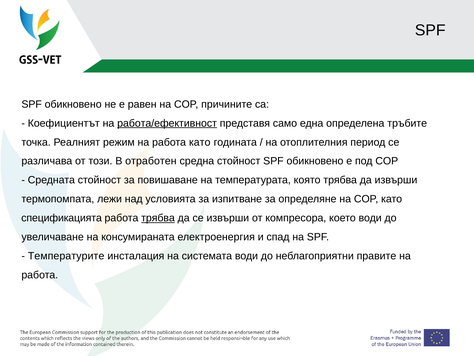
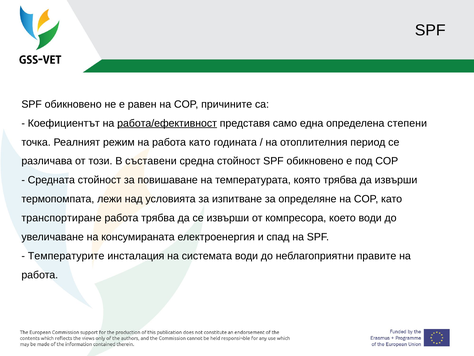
тръбите: тръбите -> степени (407, 123)
отработен: отработен -> съставени (151, 161)
спецификацията: спецификацията -> транспортиране (61, 218)
трябва underline: present -> none (158, 218)
